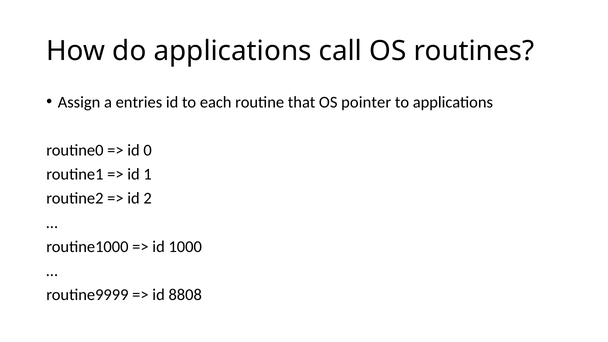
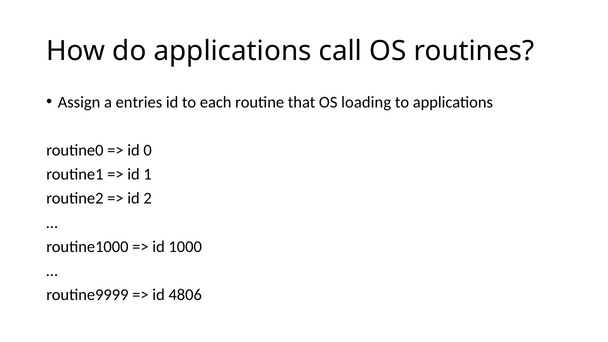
pointer: pointer -> loading (366, 102)
8808: 8808 -> 4806 (185, 295)
